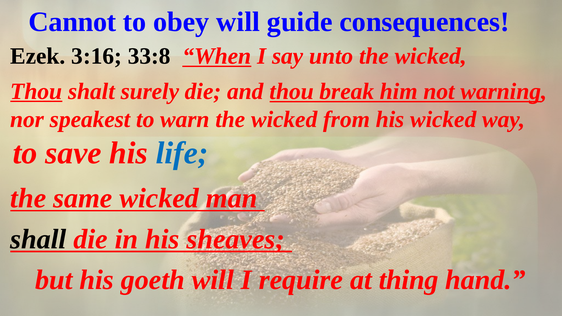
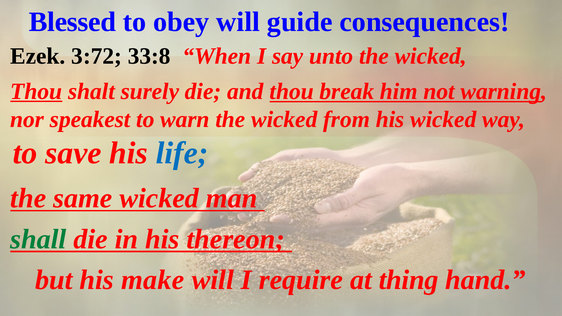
Cannot: Cannot -> Blessed (72, 22)
3:16: 3:16 -> 3:72 (97, 56)
When underline: present -> none (217, 56)
shall colour: black -> green (38, 239)
sheaves: sheaves -> thereon (236, 239)
goeth: goeth -> make (153, 280)
